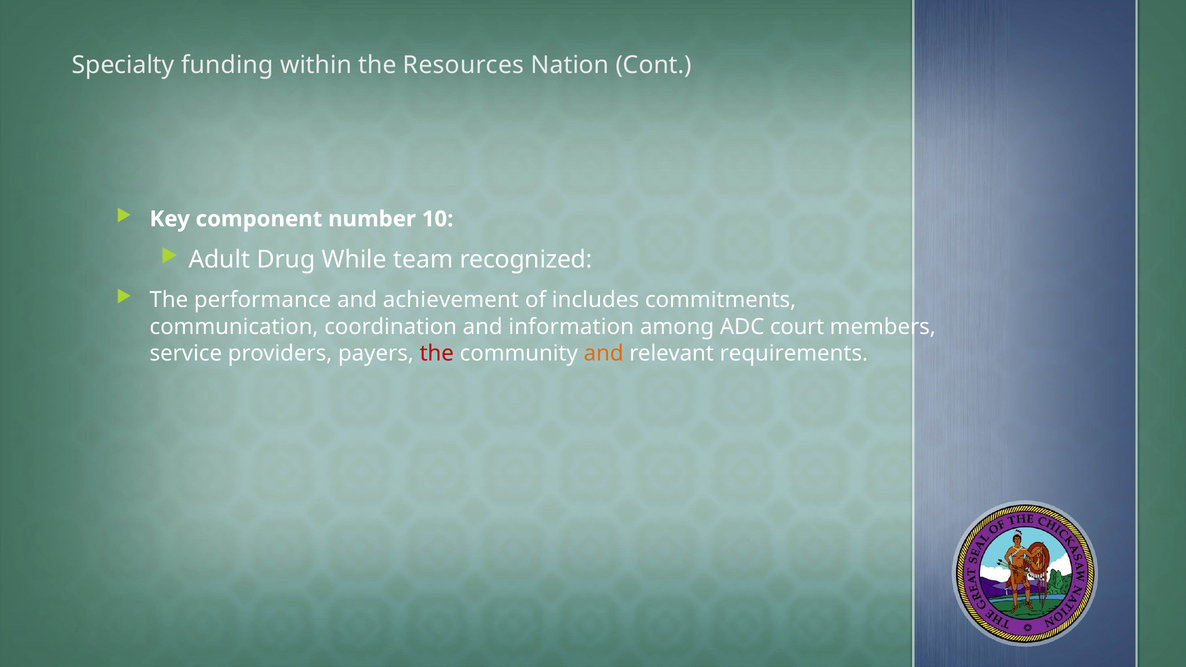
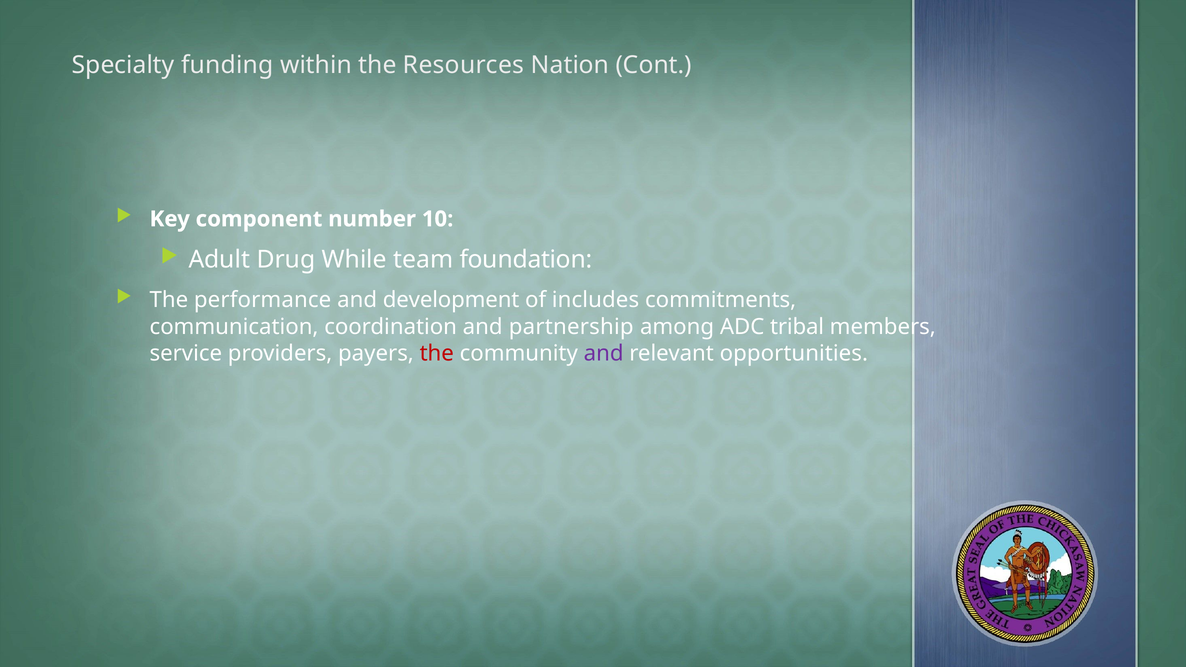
recognized: recognized -> foundation (526, 260)
achievement: achievement -> development (451, 300)
information: information -> partnership (571, 327)
court: court -> tribal (797, 327)
and colour: orange -> purple (604, 354)
requirements: requirements -> opportunities (794, 354)
